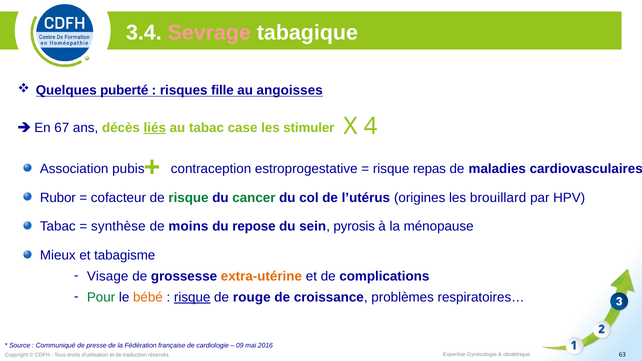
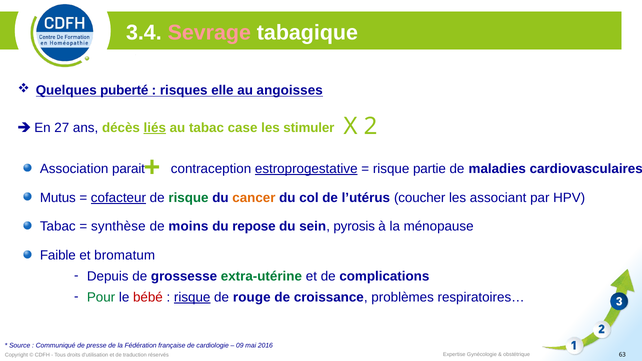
fille: fille -> elle (222, 90)
4: 4 -> 2 (371, 126)
67: 67 -> 27 (62, 128)
pubis: pubis -> parait (129, 169)
estroprogestative underline: none -> present (306, 169)
repas: repas -> partie (429, 169)
Rubor: Rubor -> Mutus (58, 198)
cofacteur underline: none -> present (118, 198)
cancer colour: green -> orange (254, 198)
origines: origines -> coucher (420, 198)
brouillard: brouillard -> associant (498, 198)
Mieux: Mieux -> Faible (58, 255)
tabagisme: tabagisme -> bromatum (125, 255)
Visage: Visage -> Depuis (108, 276)
extra-utérine colour: orange -> green (261, 276)
bébé colour: orange -> red (148, 297)
